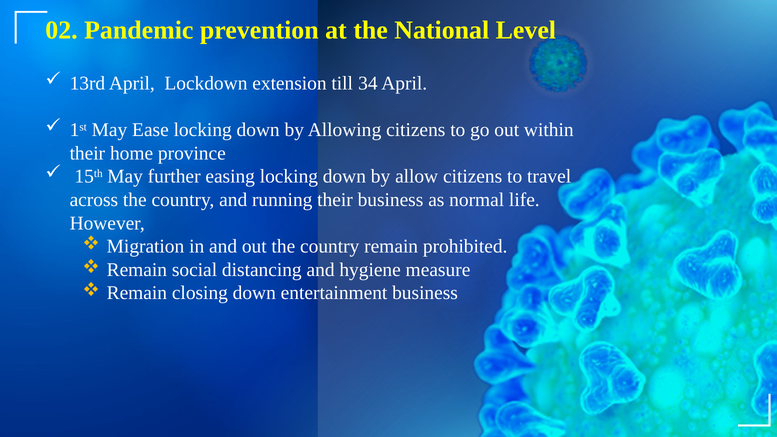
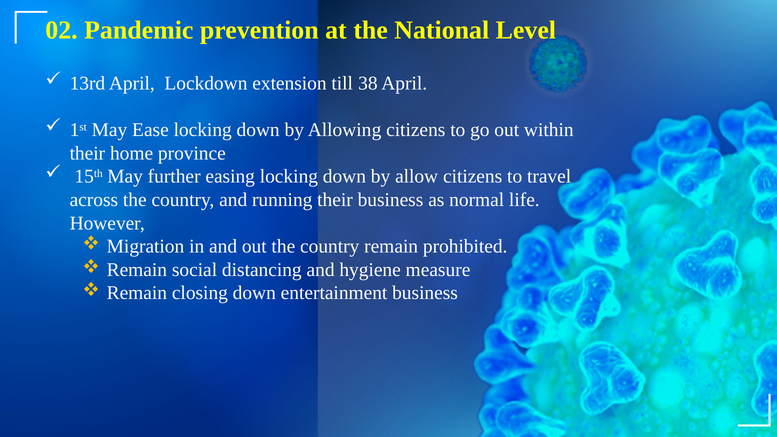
34: 34 -> 38 (368, 83)
